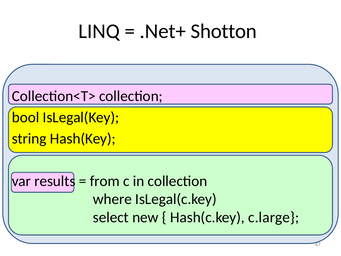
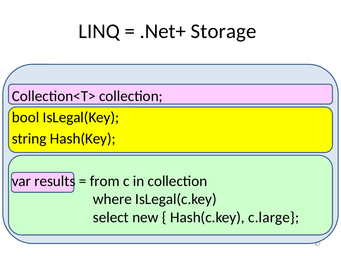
Shotton: Shotton -> Storage (224, 31)
